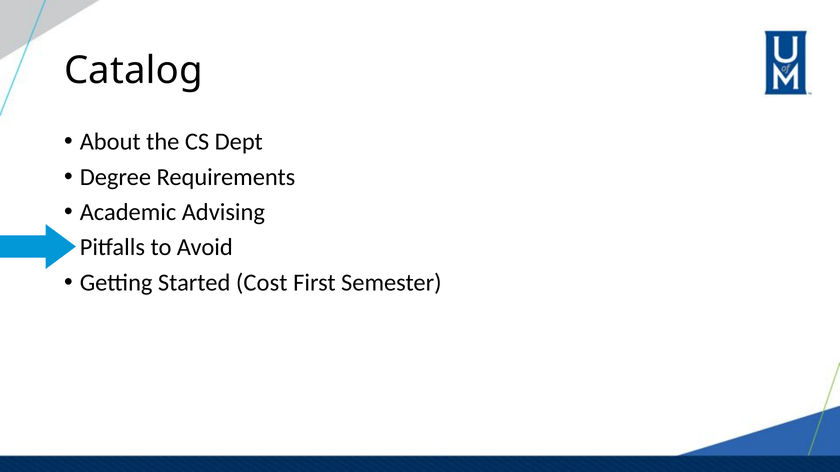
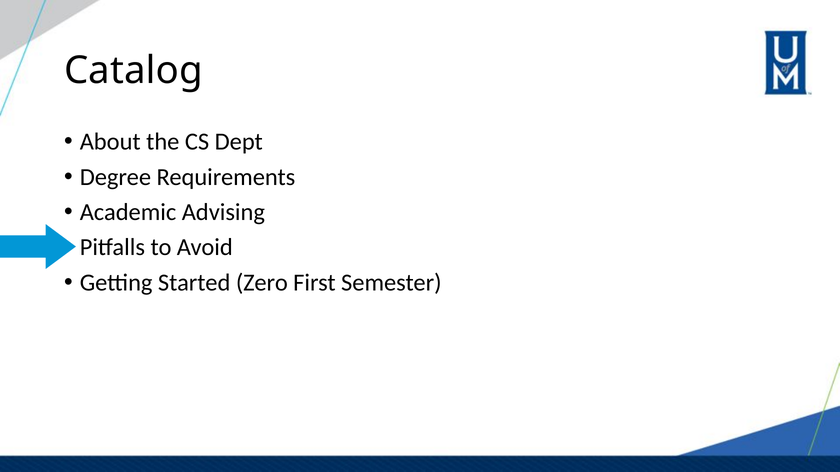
Cost: Cost -> Zero (262, 283)
